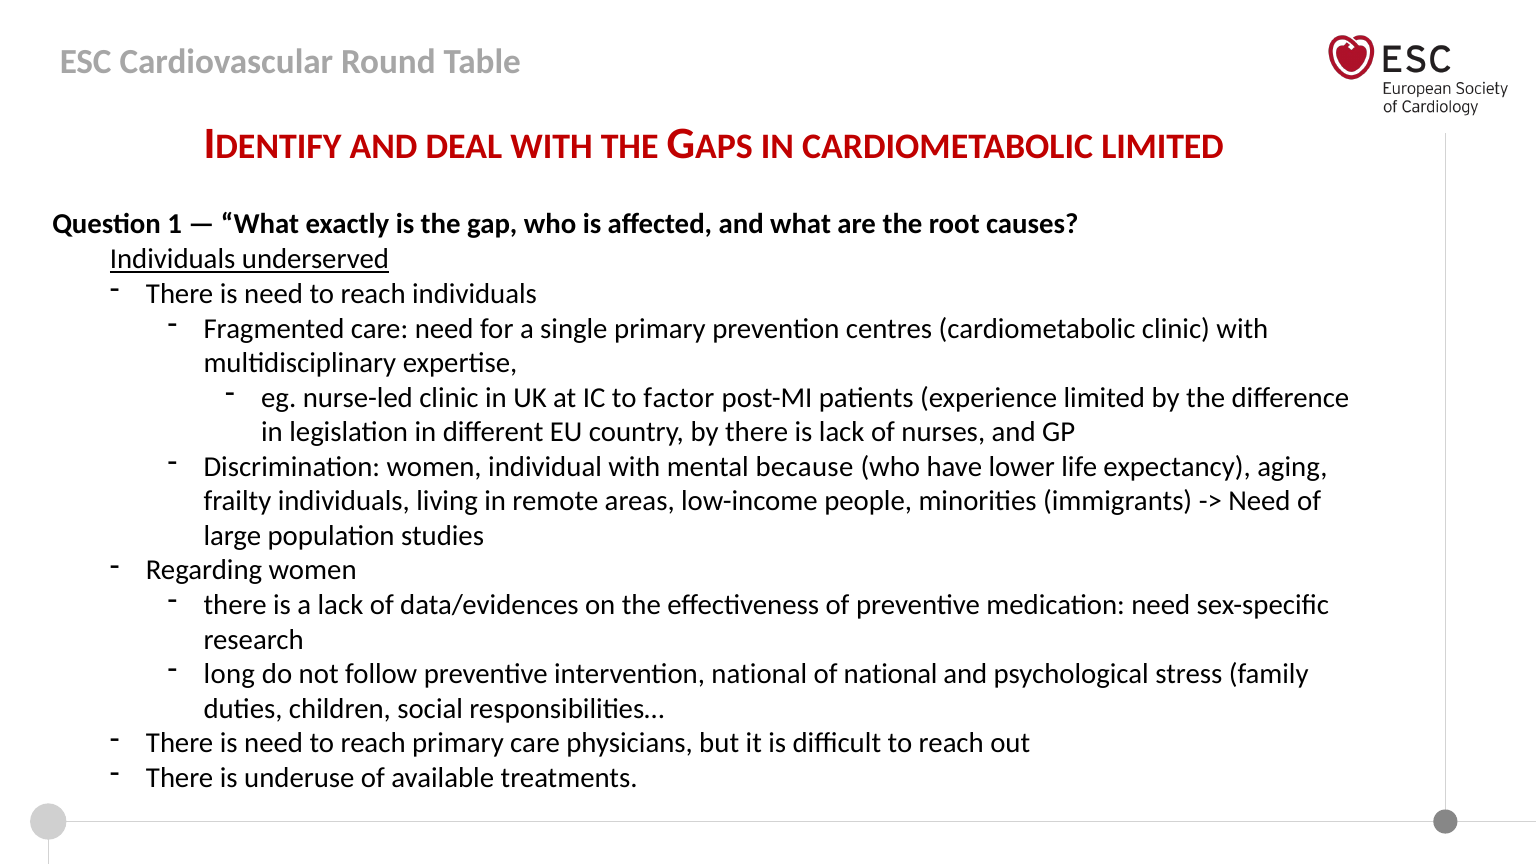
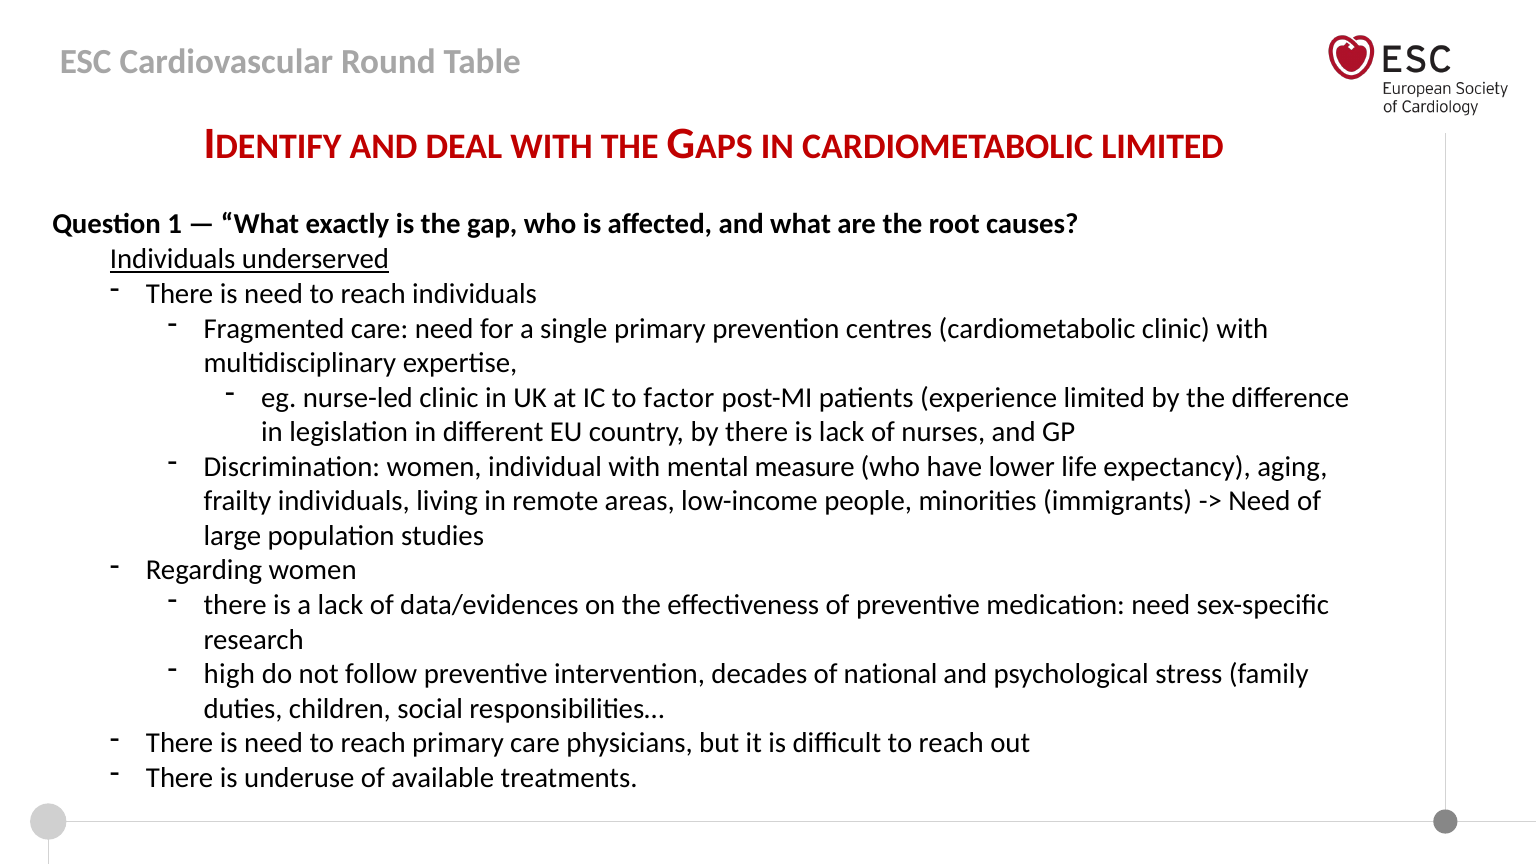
because: because -> measure (805, 467)
long: long -> high (229, 674)
intervention national: national -> decades (759, 674)
